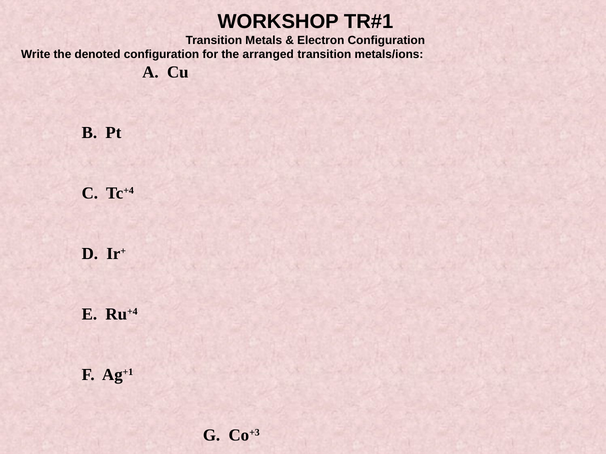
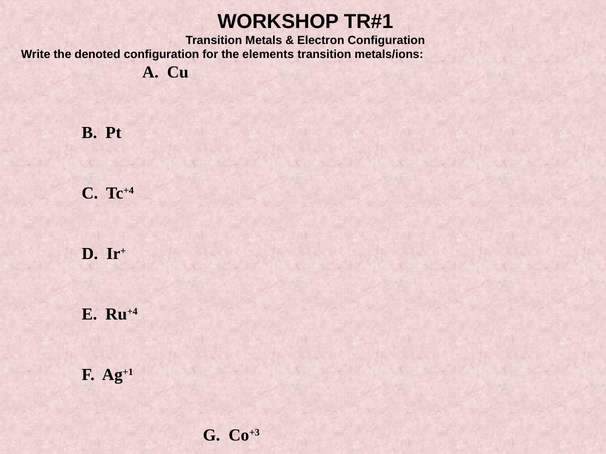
arranged: arranged -> elements (268, 55)
